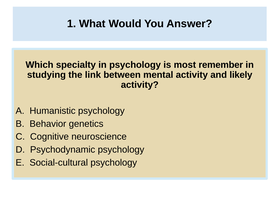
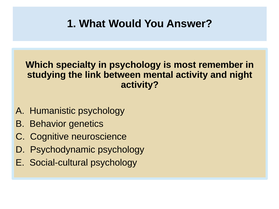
likely: likely -> night (241, 75)
